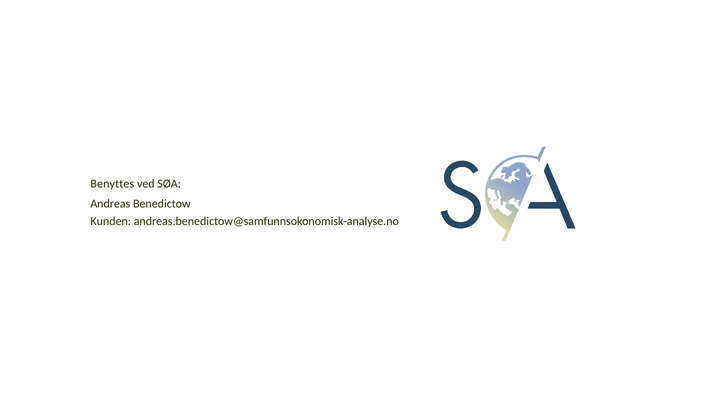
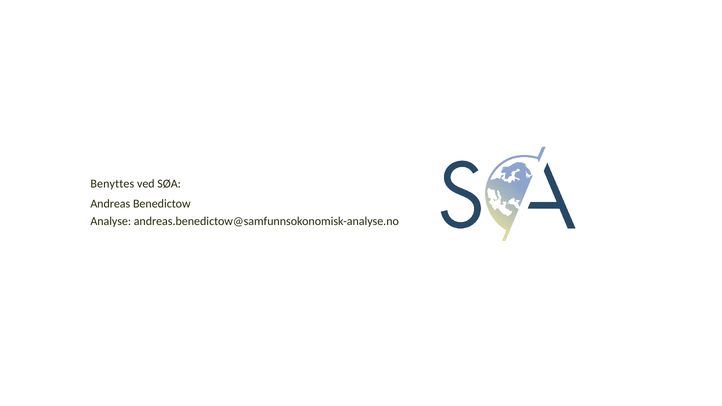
Kunden: Kunden -> Analyse (111, 221)
